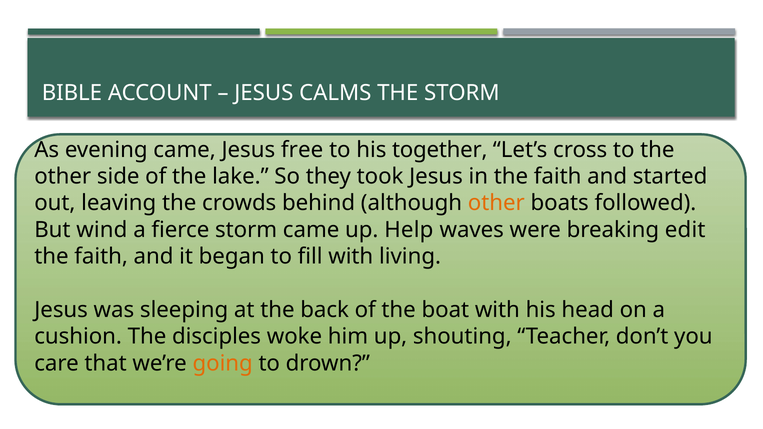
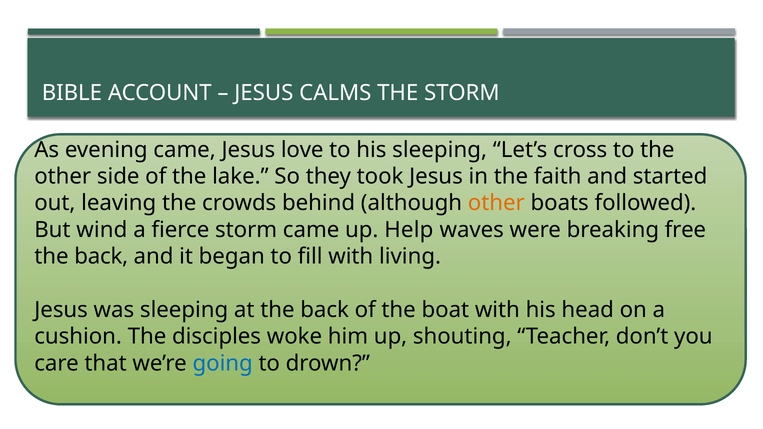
free: free -> love (302, 150)
his together: together -> sleeping (440, 150)
edit: edit -> free (685, 230)
faith: faith -> back (101, 257)
going colour: orange -> blue (223, 364)
